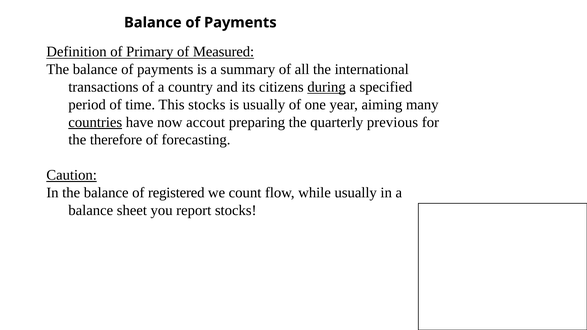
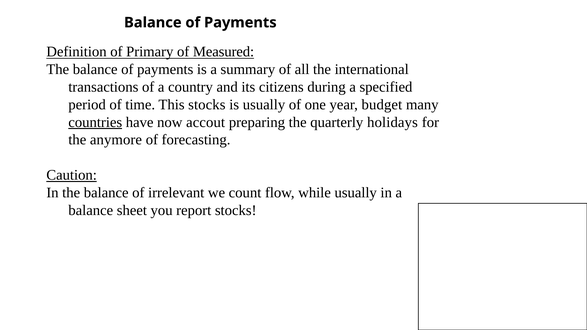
during underline: present -> none (327, 87)
aiming: aiming -> budget (382, 105)
previous: previous -> holidays (392, 122)
therefore: therefore -> anymore (116, 140)
registered: registered -> irrelevant (176, 193)
